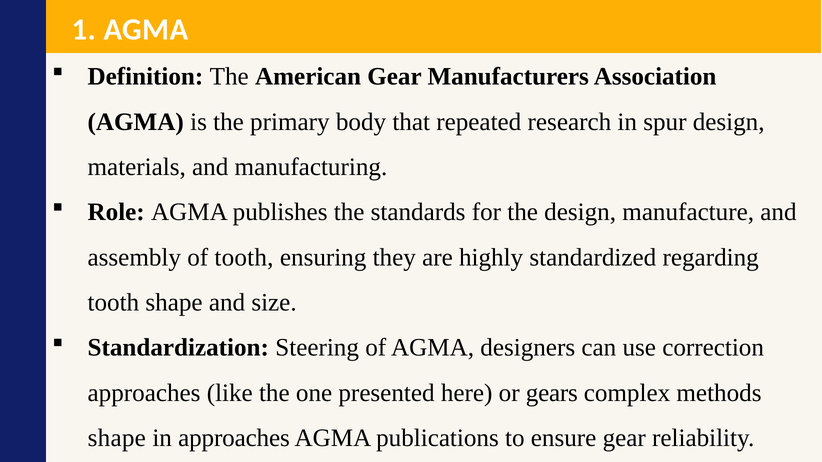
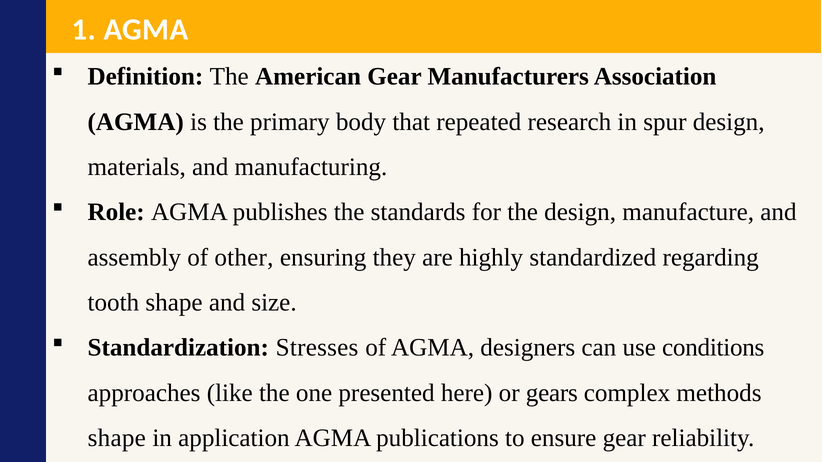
of tooth: tooth -> other (244, 258)
Steering: Steering -> Stresses (317, 348)
correction: correction -> conditions (713, 348)
in approaches: approaches -> application (234, 438)
